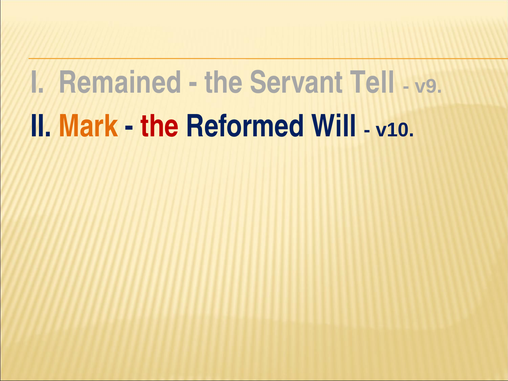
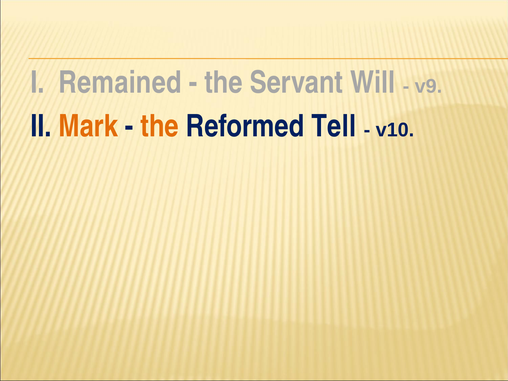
Tell: Tell -> Will (373, 83)
the colour: red -> orange (160, 126)
Will: Will -> Tell (334, 126)
